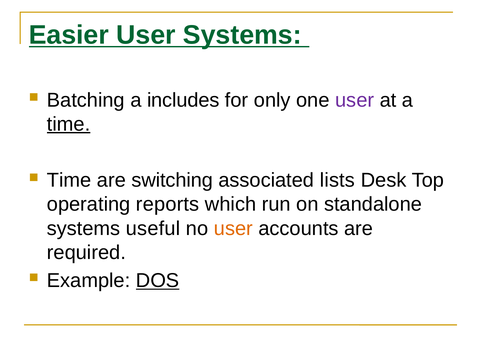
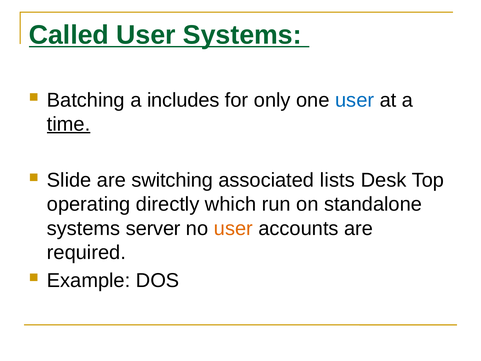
Easier: Easier -> Called (69, 35)
user colour: purple -> blue (355, 100)
Time: Time -> Slide (69, 180)
reports: reports -> directly (168, 204)
useful: useful -> server (153, 228)
DOS underline: present -> none (158, 280)
